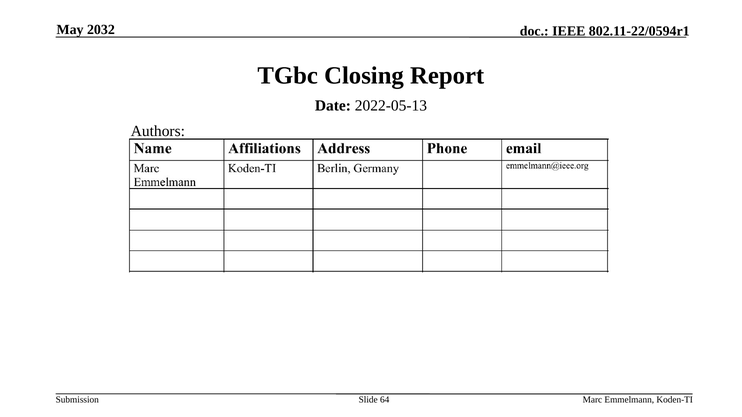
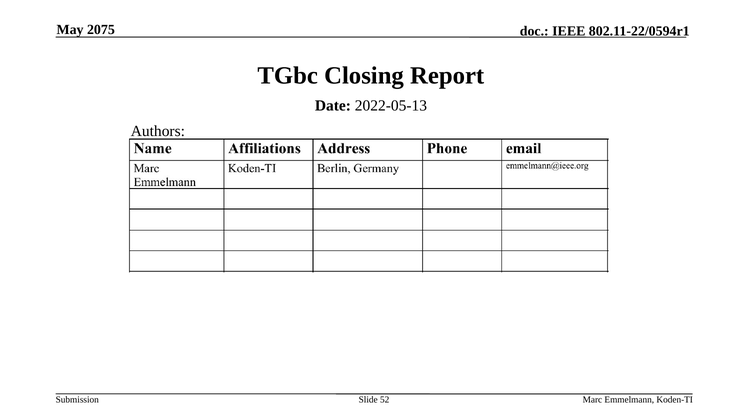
2032: 2032 -> 2075 (101, 29)
64: 64 -> 52 (385, 400)
